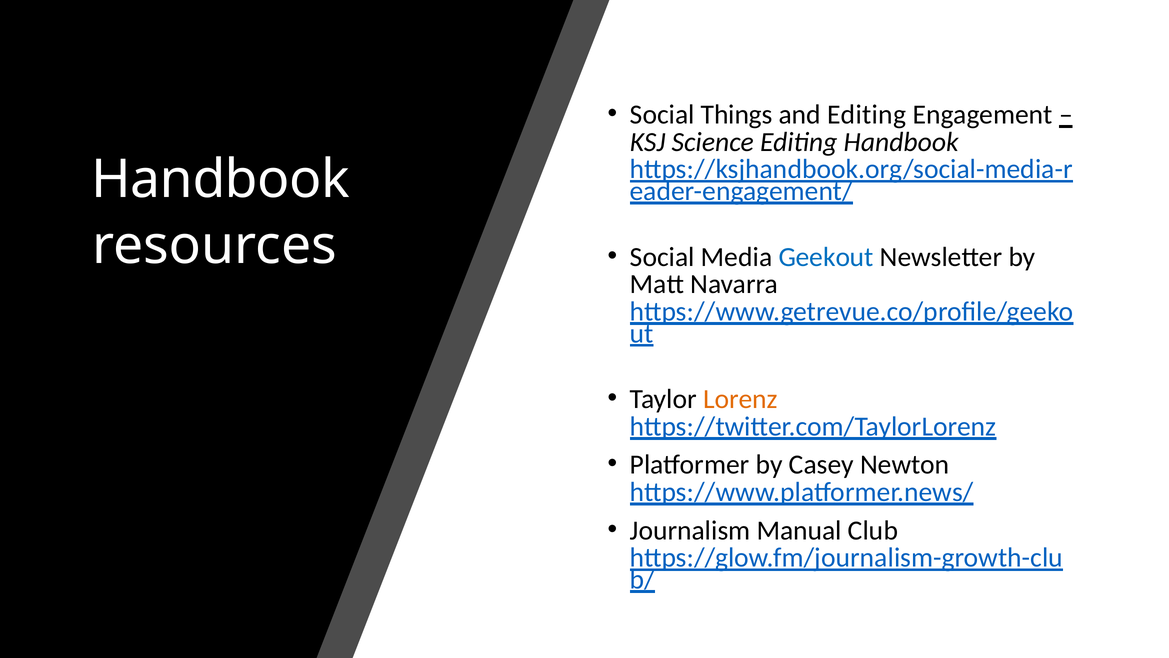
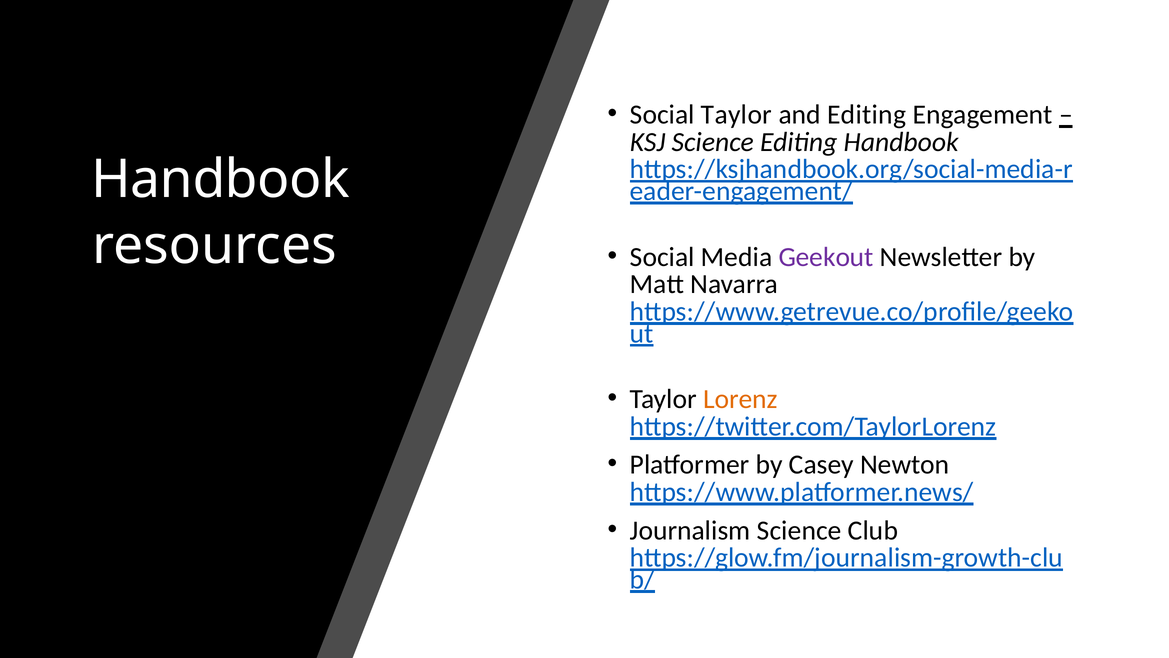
Social Things: Things -> Taylor (736, 115)
Geekout colour: blue -> purple (826, 257)
Journalism Manual: Manual -> Science (799, 530)
